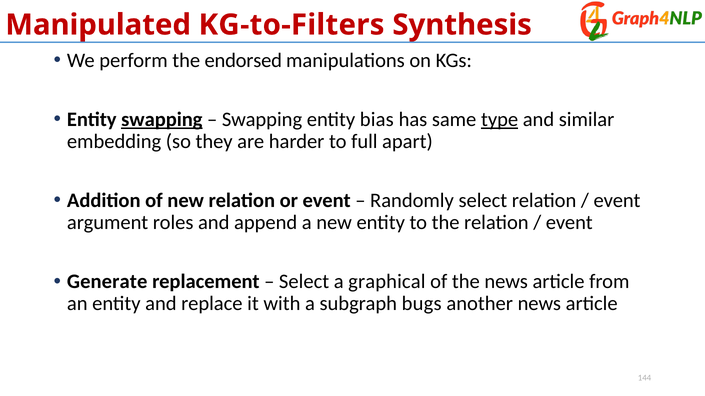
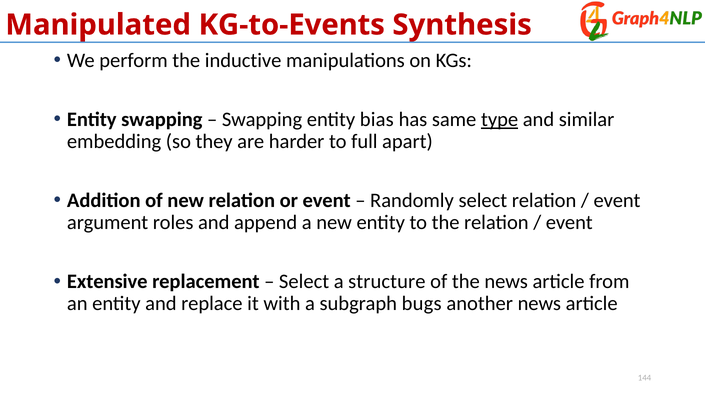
KG-to-Filters: KG-to-Filters -> KG-to-Events (292, 25)
endorsed: endorsed -> inductive (243, 61)
swapping underline: present -> none (162, 120)
Generate: Generate -> Extensive (107, 282)
graphical: graphical -> structure (387, 282)
